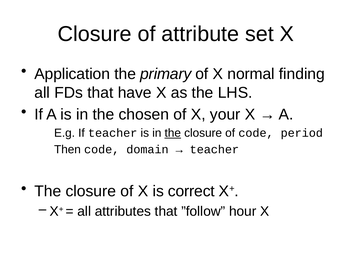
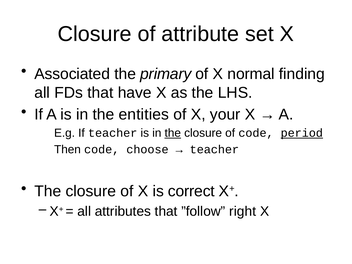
Application: Application -> Associated (72, 74)
chosen: chosen -> entities (144, 115)
period underline: none -> present (302, 133)
domain: domain -> choose (147, 149)
hour: hour -> right (243, 211)
